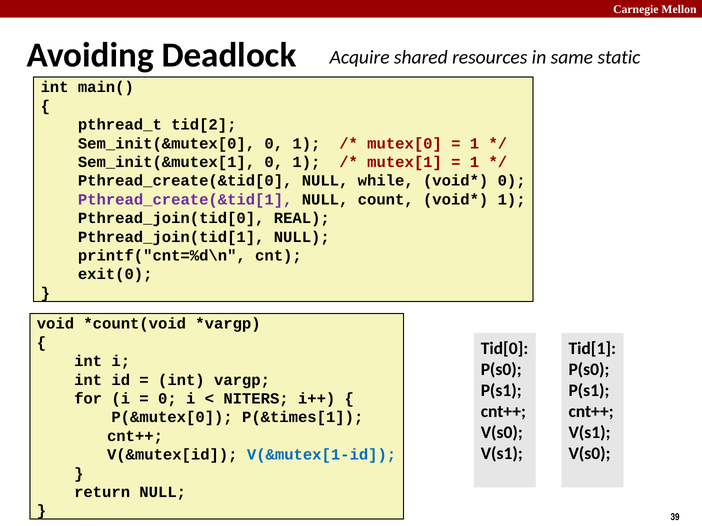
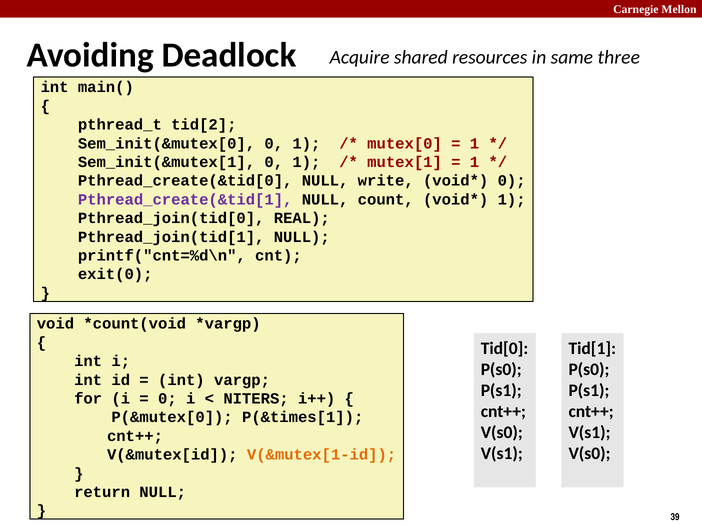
static: static -> three (619, 57)
while: while -> write (386, 181)
V(&mutex[1-id colour: blue -> orange (322, 455)
